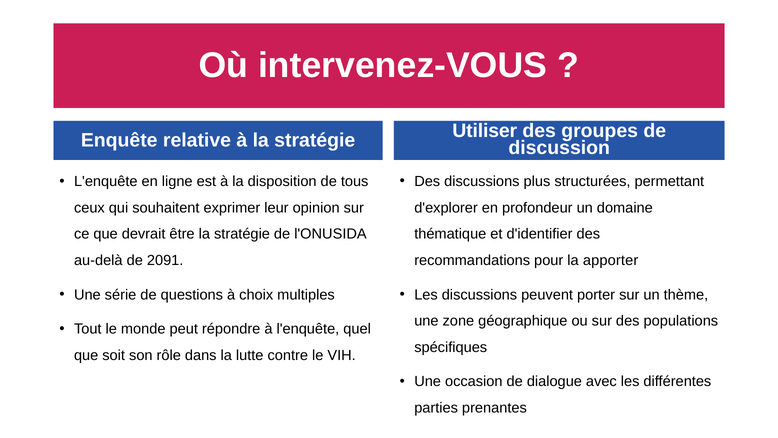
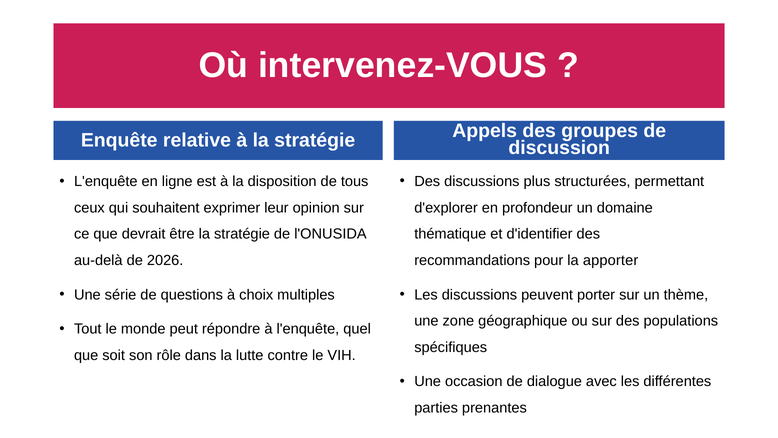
Utiliser: Utiliser -> Appels (485, 131)
2091: 2091 -> 2026 (165, 260)
